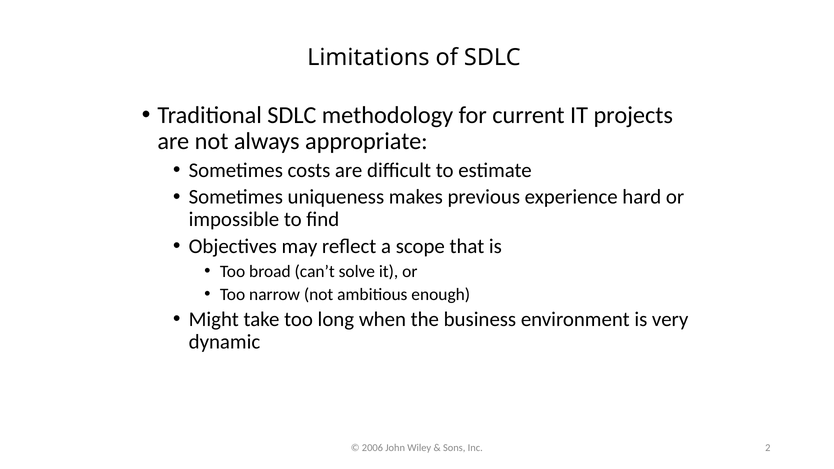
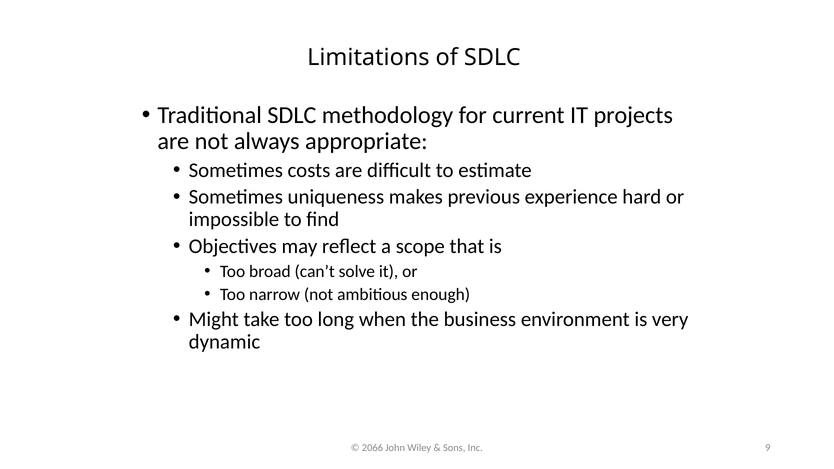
2006: 2006 -> 2066 (372, 448)
2: 2 -> 9 (768, 448)
